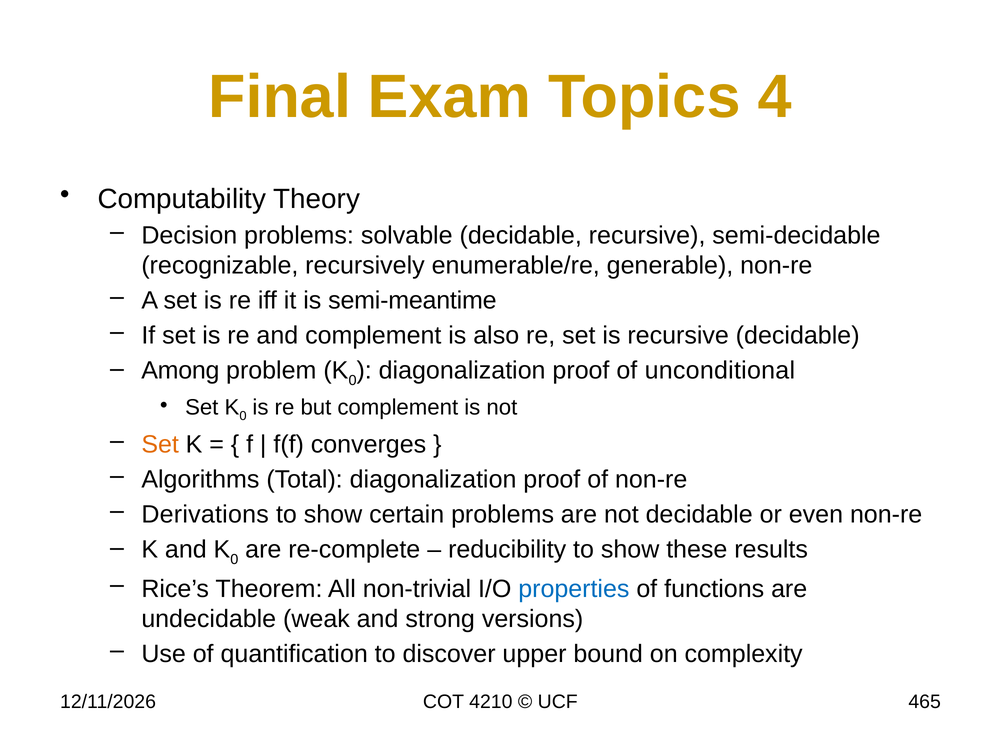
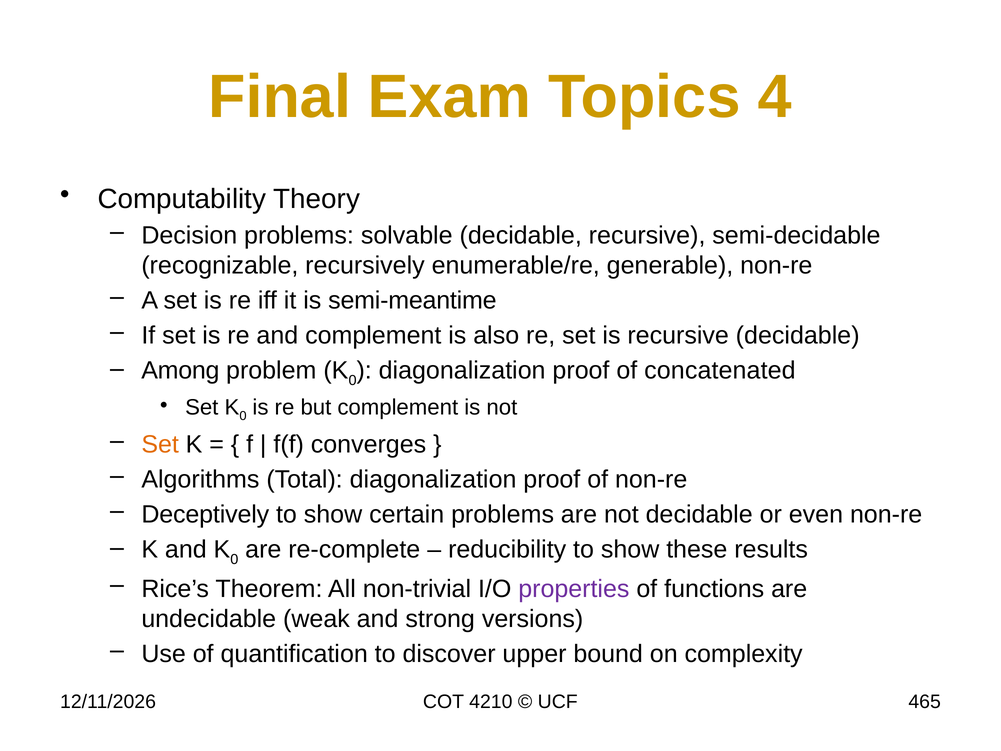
unconditional: unconditional -> concatenated (720, 370)
Derivations: Derivations -> Deceptively (205, 514)
properties colour: blue -> purple (574, 589)
